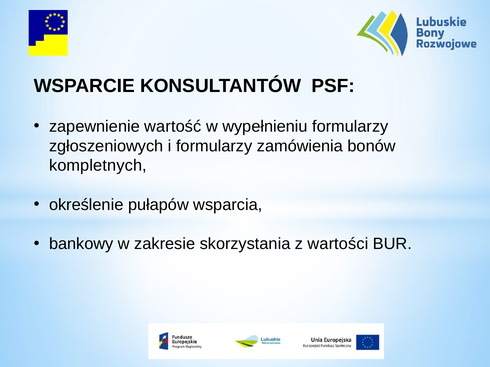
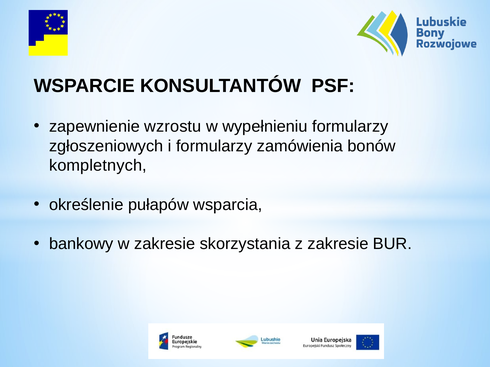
wartość: wartość -> wzrostu (173, 127)
z wartości: wartości -> zakresie (338, 244)
